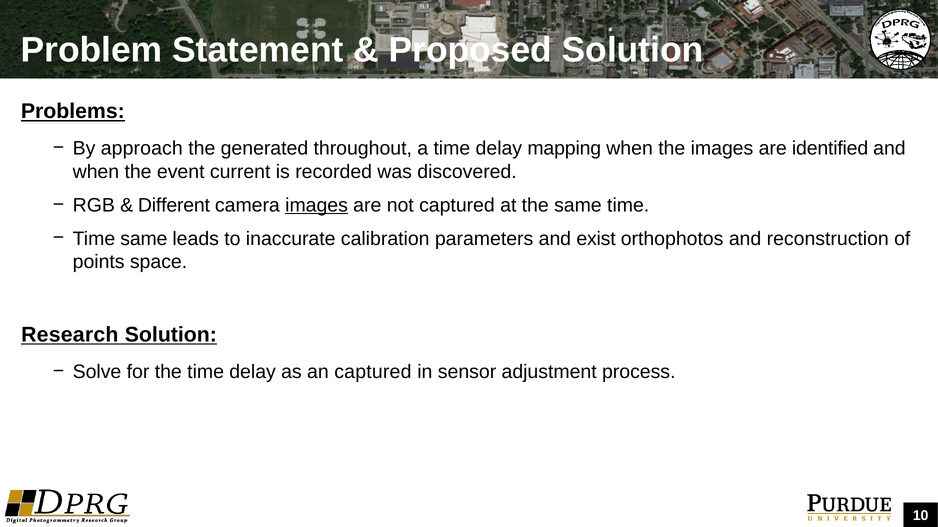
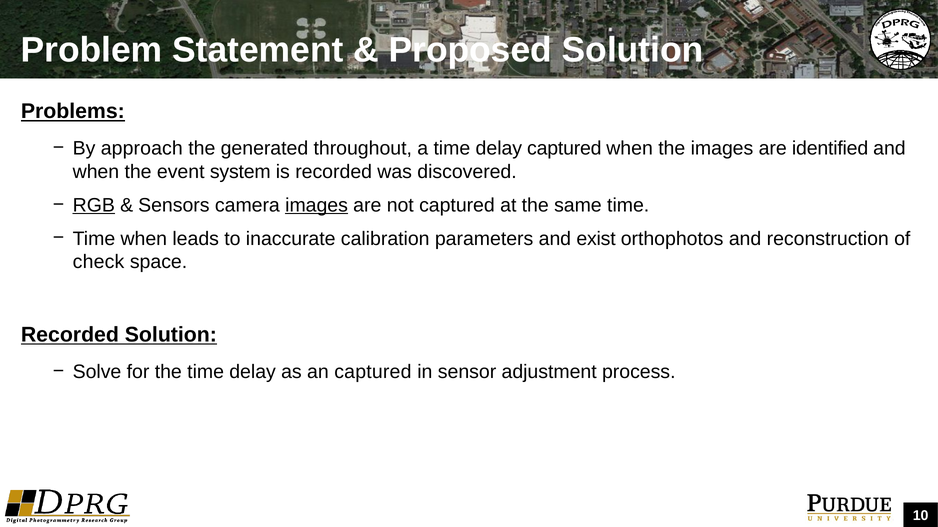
delay mapping: mapping -> captured (564, 149)
current: current -> system (240, 172)
RGB underline: none -> present (94, 205)
Different: Different -> Sensors (174, 205)
Time same: same -> when (144, 239)
points: points -> check (99, 262)
Research: Research -> Recorded (70, 335)
